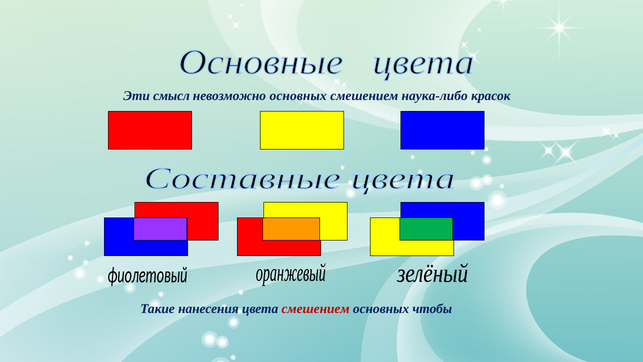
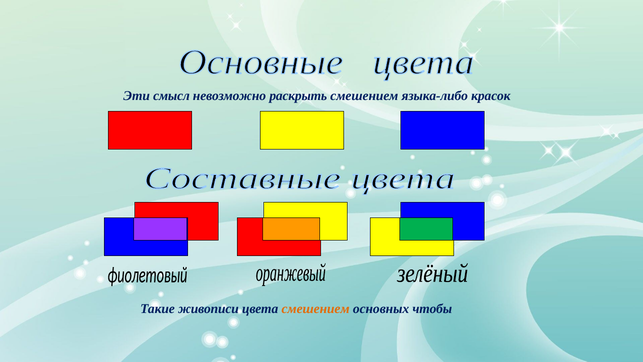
невозможно основных: основных -> раскрыть (298, 95)
наука-либо: наука-либо -> языка-либо (435, 95)
нанесения: нанесения -> живописи (208, 309)
смешением colour: red -> orange (316, 309)
